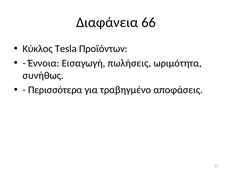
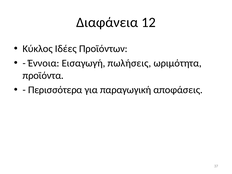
66: 66 -> 12 (149, 22)
Tesla: Tesla -> Ιδέες (66, 49)
συνήθως: συνήθως -> προϊόντα (43, 75)
τραβηγμένο: τραβηγμένο -> παραγωγική (126, 90)
